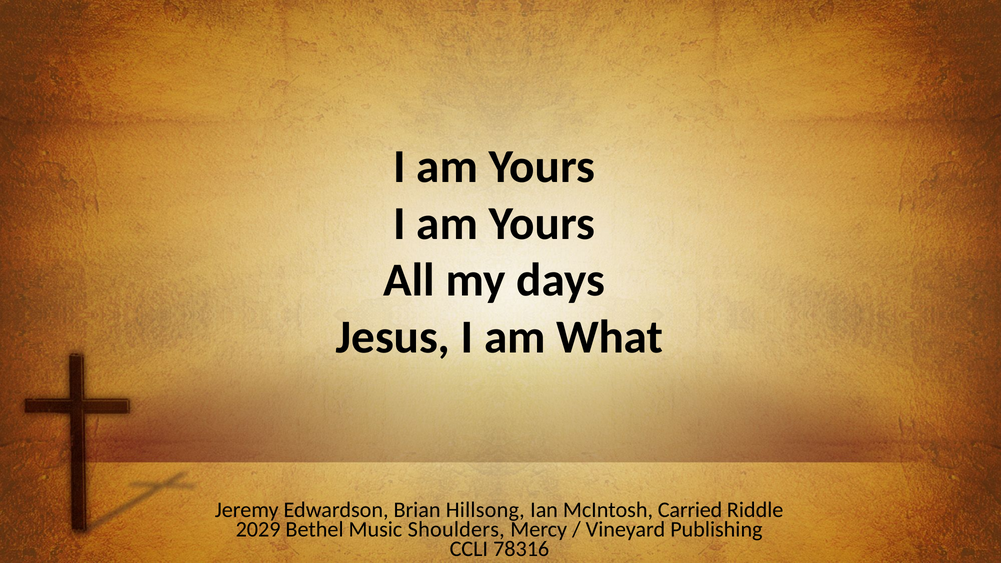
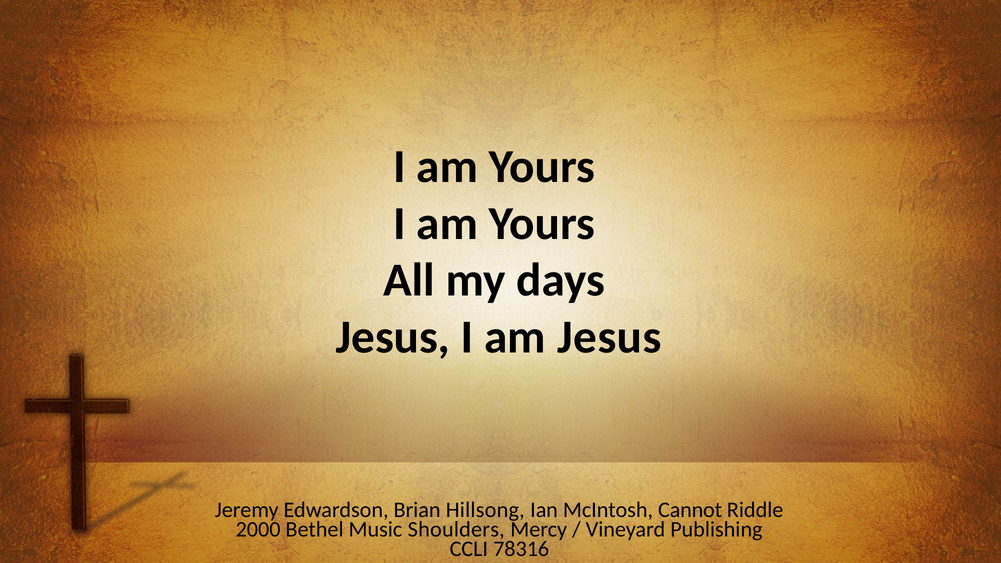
am What: What -> Jesus (609, 337)
Carried: Carried -> Cannot (690, 510)
2029: 2029 -> 2000 (258, 529)
